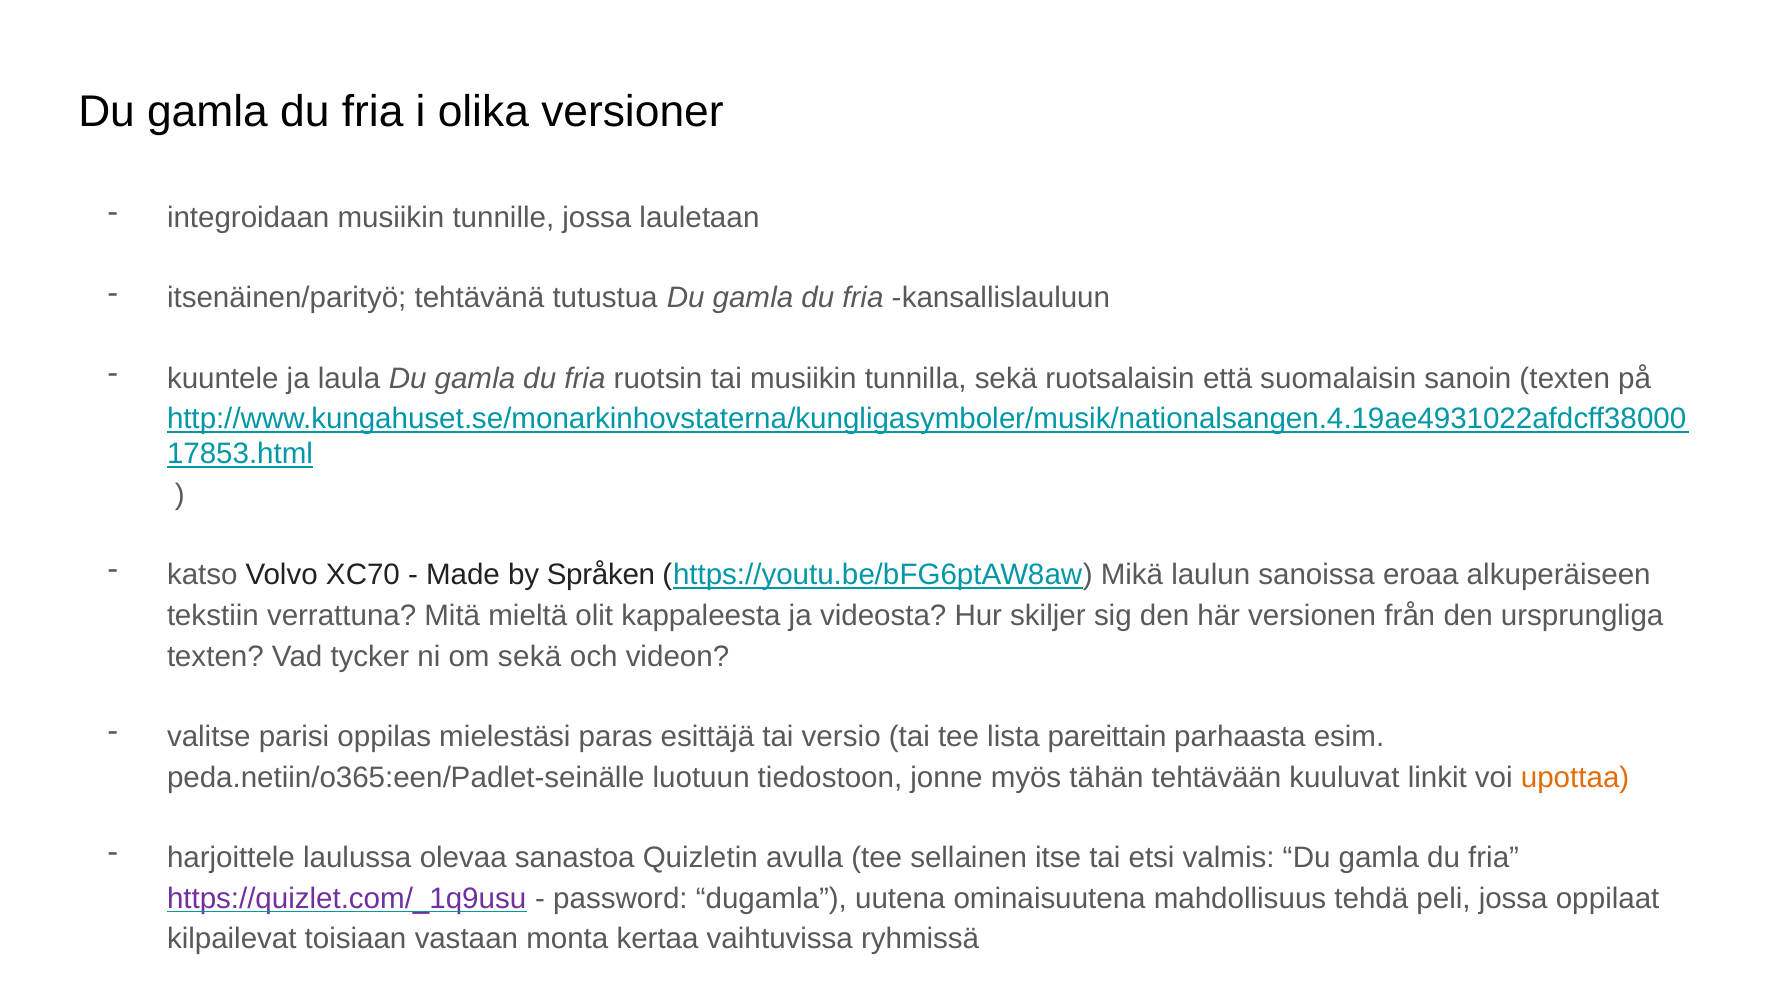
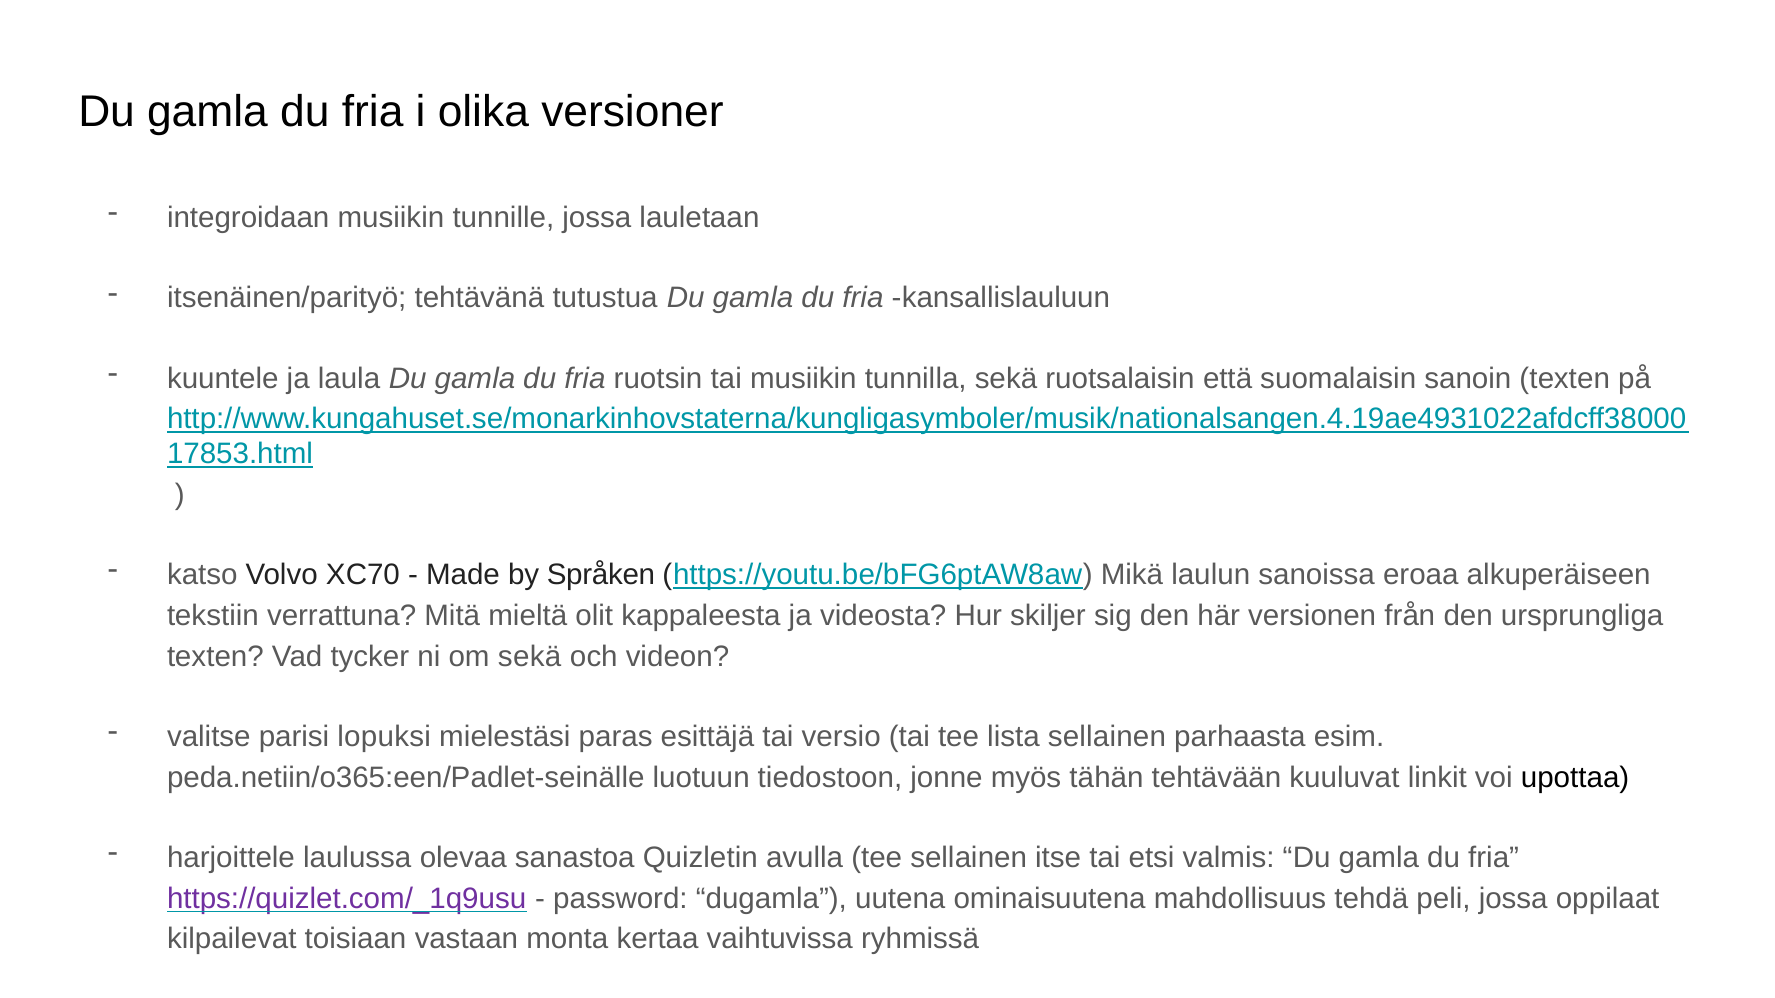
oppilas: oppilas -> lopuksi (384, 737)
lista pareittain: pareittain -> sellainen (1107, 737)
upottaa colour: orange -> black (1575, 778)
